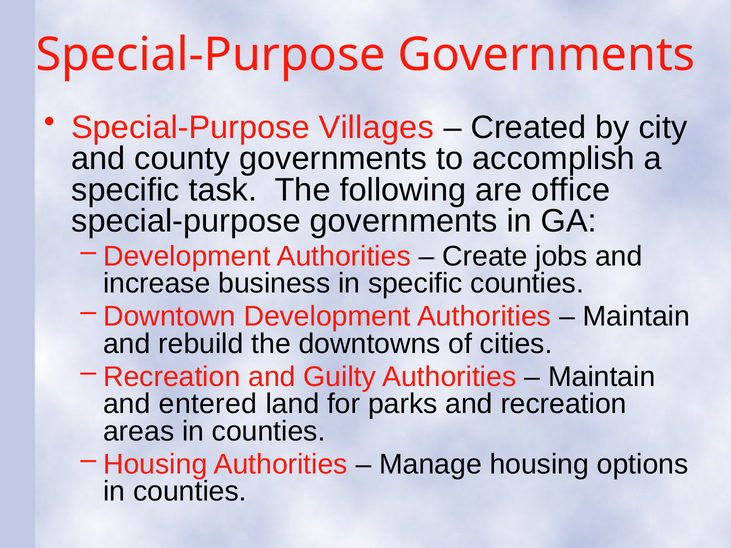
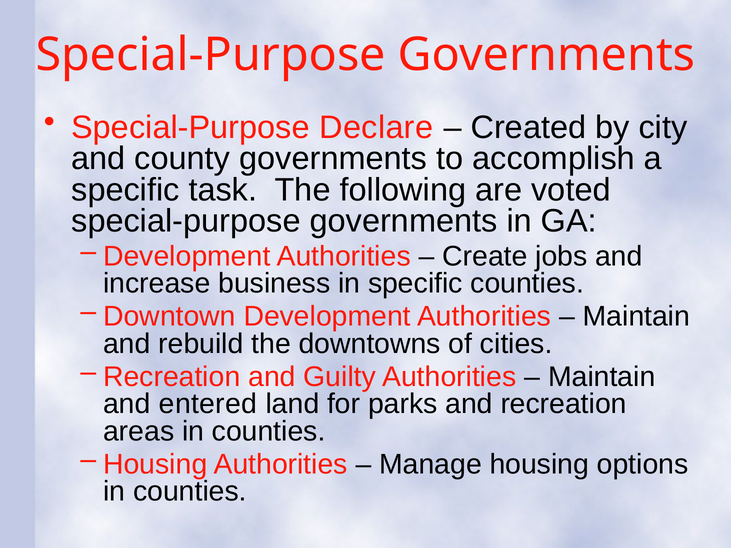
Villages: Villages -> Declare (376, 128)
office: office -> voted (571, 190)
